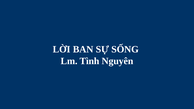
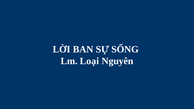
Tình: Tình -> Loại (89, 61)
